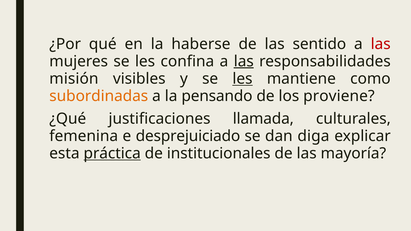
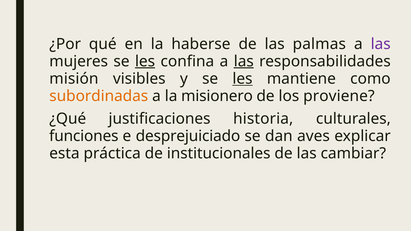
sentido: sentido -> palmas (319, 44)
las colour: red -> purple (381, 44)
les underline: none -> present (145, 61)
pensando: pensando -> misionero (217, 96)
llamada: llamada -> historia (263, 119)
femenina: femenina -> funciones (84, 136)
diga: diga -> aves (313, 136)
práctica underline: present -> none (112, 153)
mayoría: mayoría -> cambiar (353, 153)
